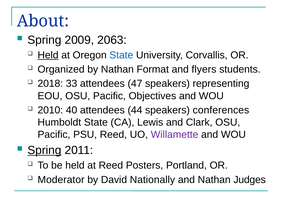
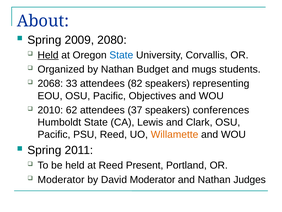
2063: 2063 -> 2080 (112, 40)
Format: Format -> Budget (153, 69)
flyers: flyers -> mugs (204, 69)
2018: 2018 -> 2068 (50, 83)
47: 47 -> 82 (135, 83)
40: 40 -> 62 (72, 110)
44: 44 -> 37 (135, 110)
Willamette colour: purple -> orange (175, 134)
Spring underline: present -> none (44, 150)
Posters: Posters -> Present (145, 165)
David Nationally: Nationally -> Moderator (153, 179)
